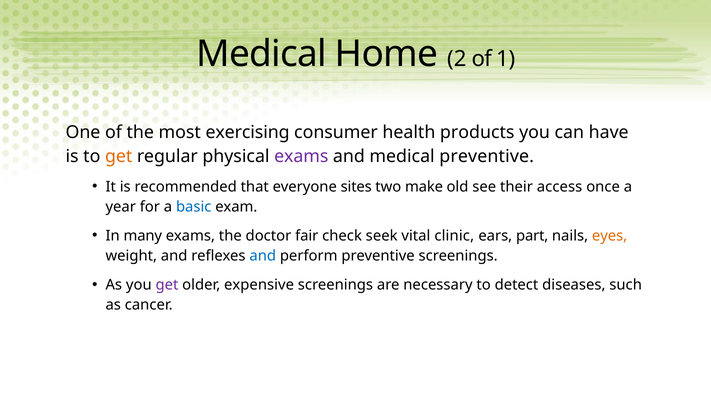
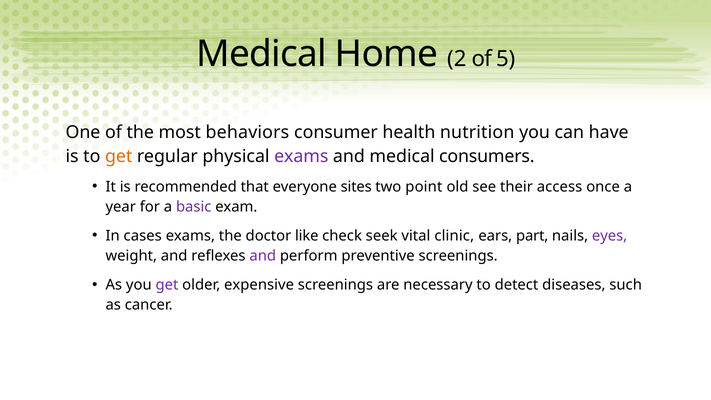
1: 1 -> 5 (506, 59)
exercising: exercising -> behaviors (247, 132)
products: products -> nutrition (477, 132)
medical preventive: preventive -> consumers (487, 156)
make: make -> point (424, 187)
basic colour: blue -> purple (194, 207)
many: many -> cases (143, 236)
fair: fair -> like (307, 236)
eyes colour: orange -> purple (610, 236)
and colour: blue -> purple (263, 256)
